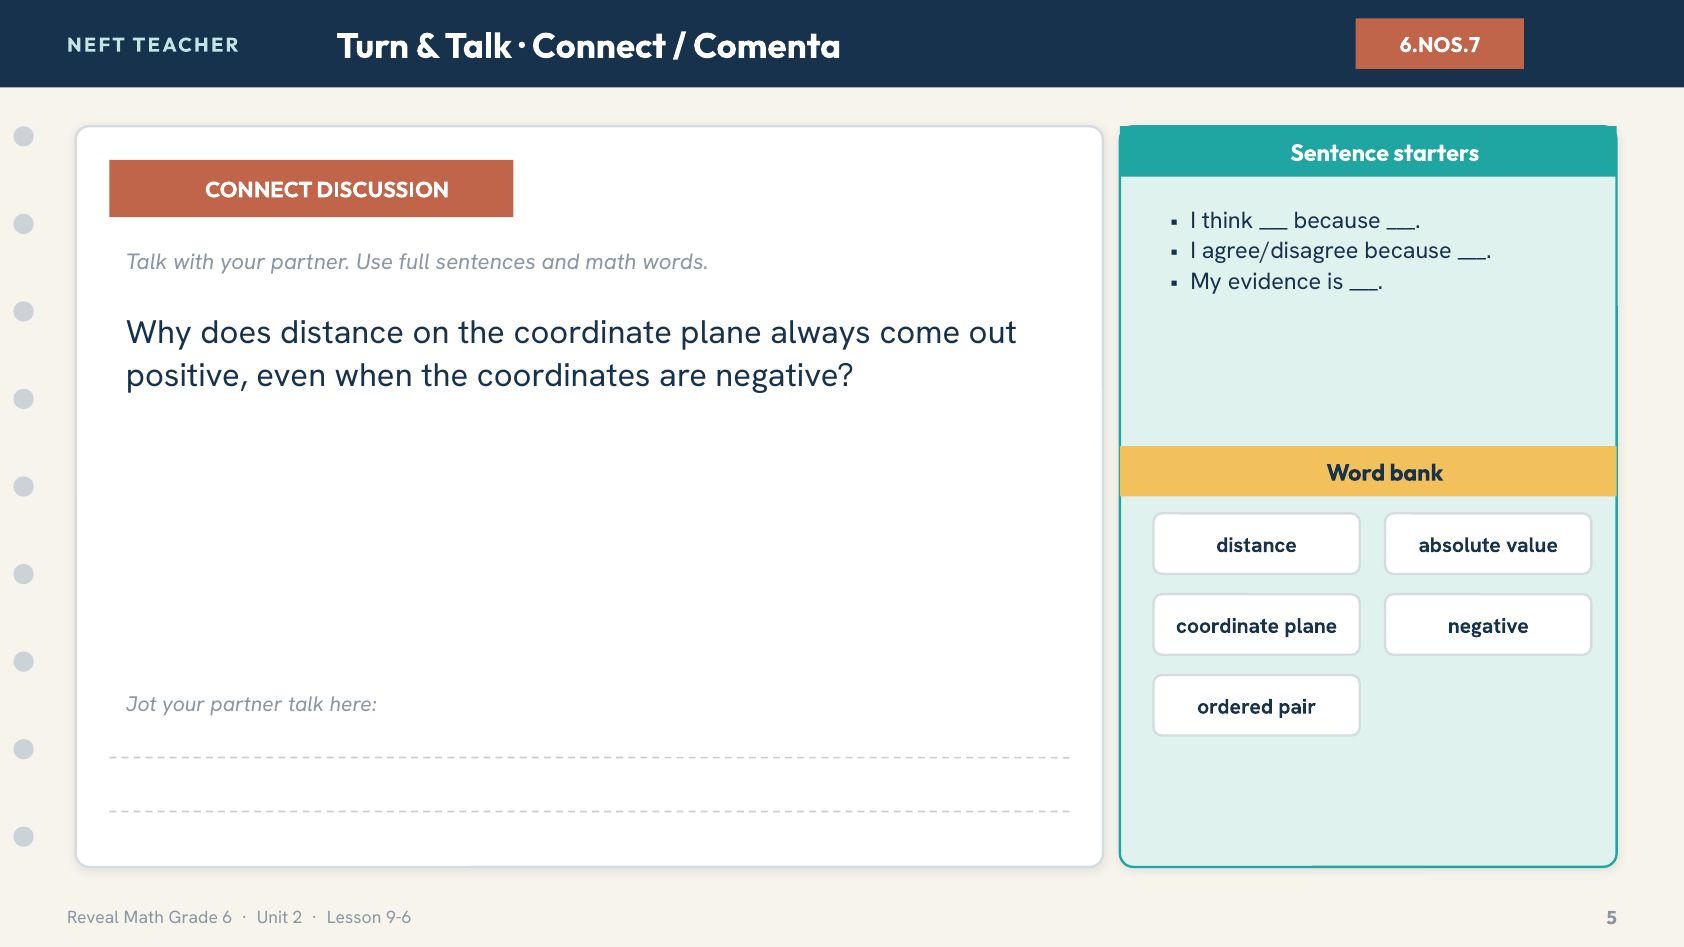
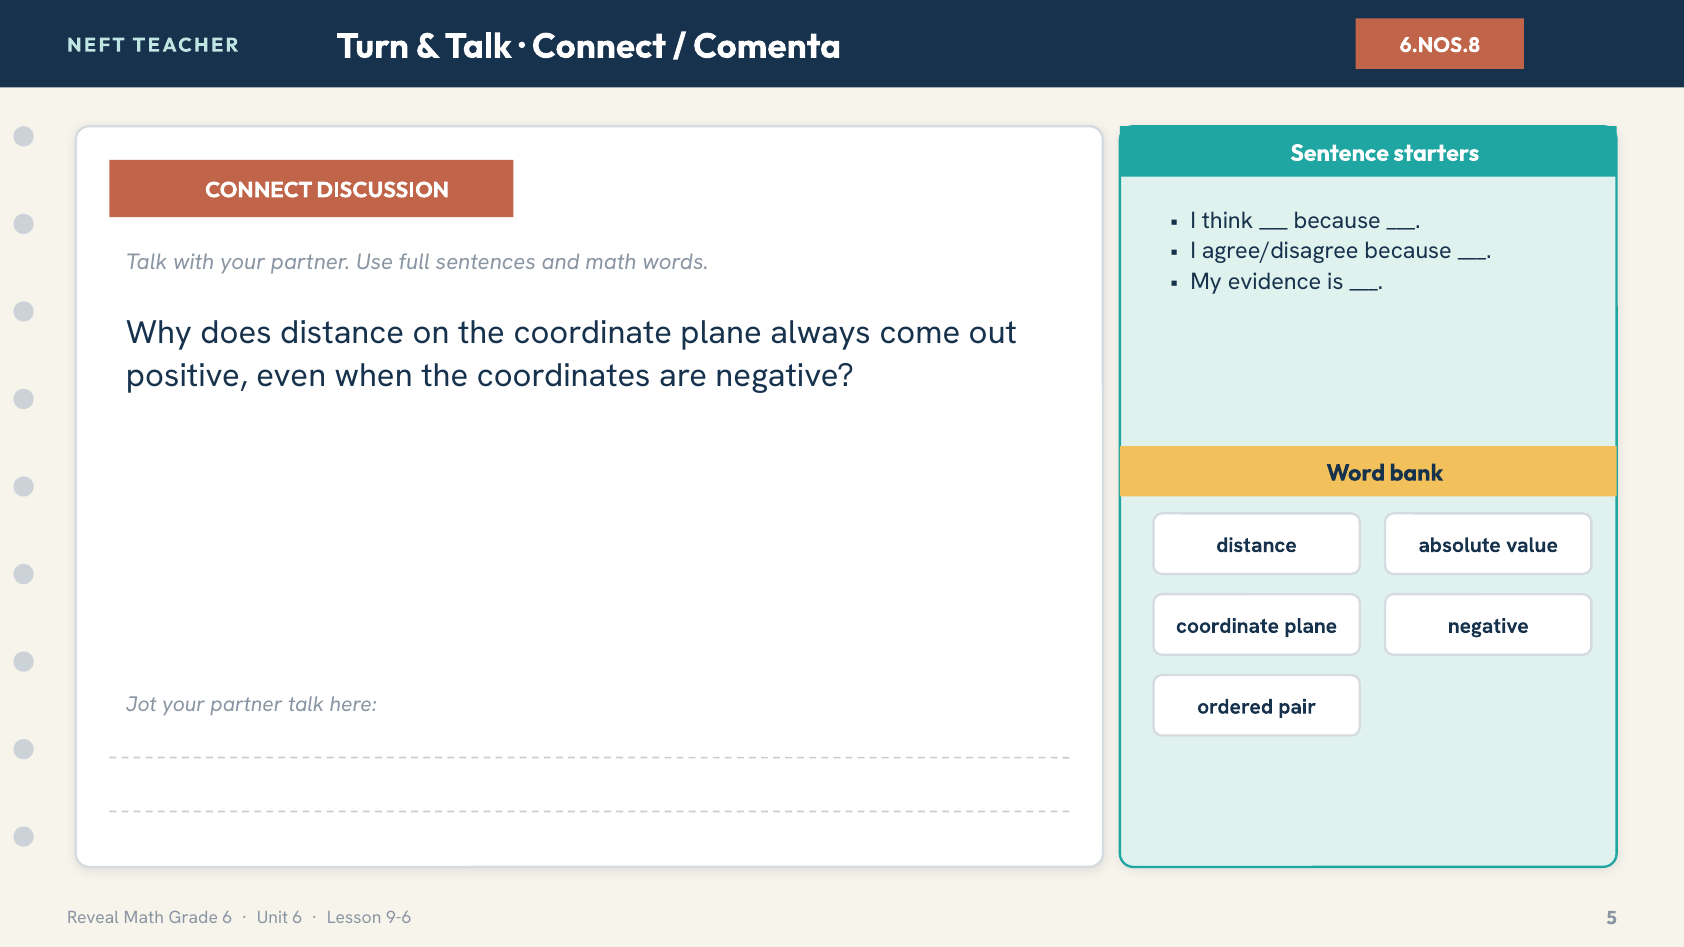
6.NOS.7: 6.NOS.7 -> 6.NOS.8 (1440, 45)
Unit 2: 2 -> 6 (298, 918)
